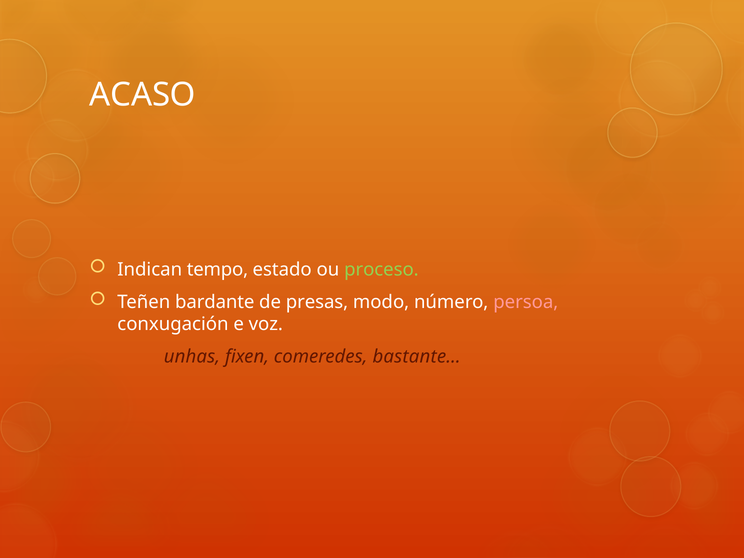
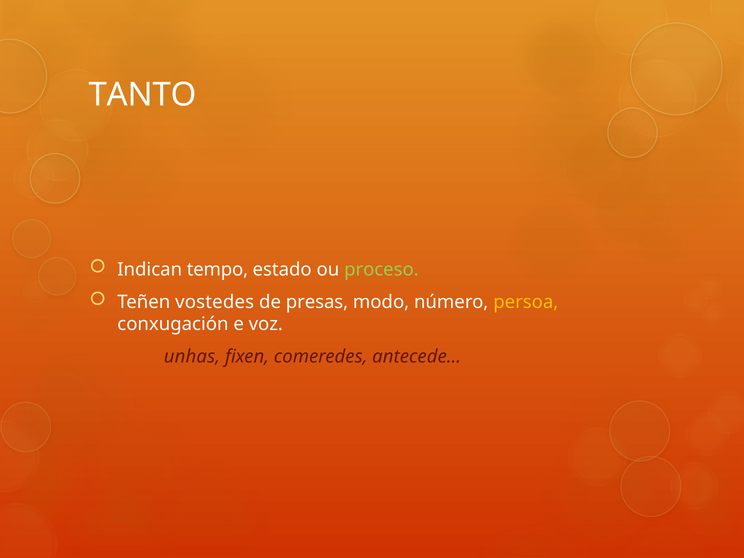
ACASO: ACASO -> TANTO (143, 95)
bardante: bardante -> vostedes (215, 302)
persoa colour: pink -> yellow (526, 302)
bastante…: bastante… -> antecede… (417, 357)
